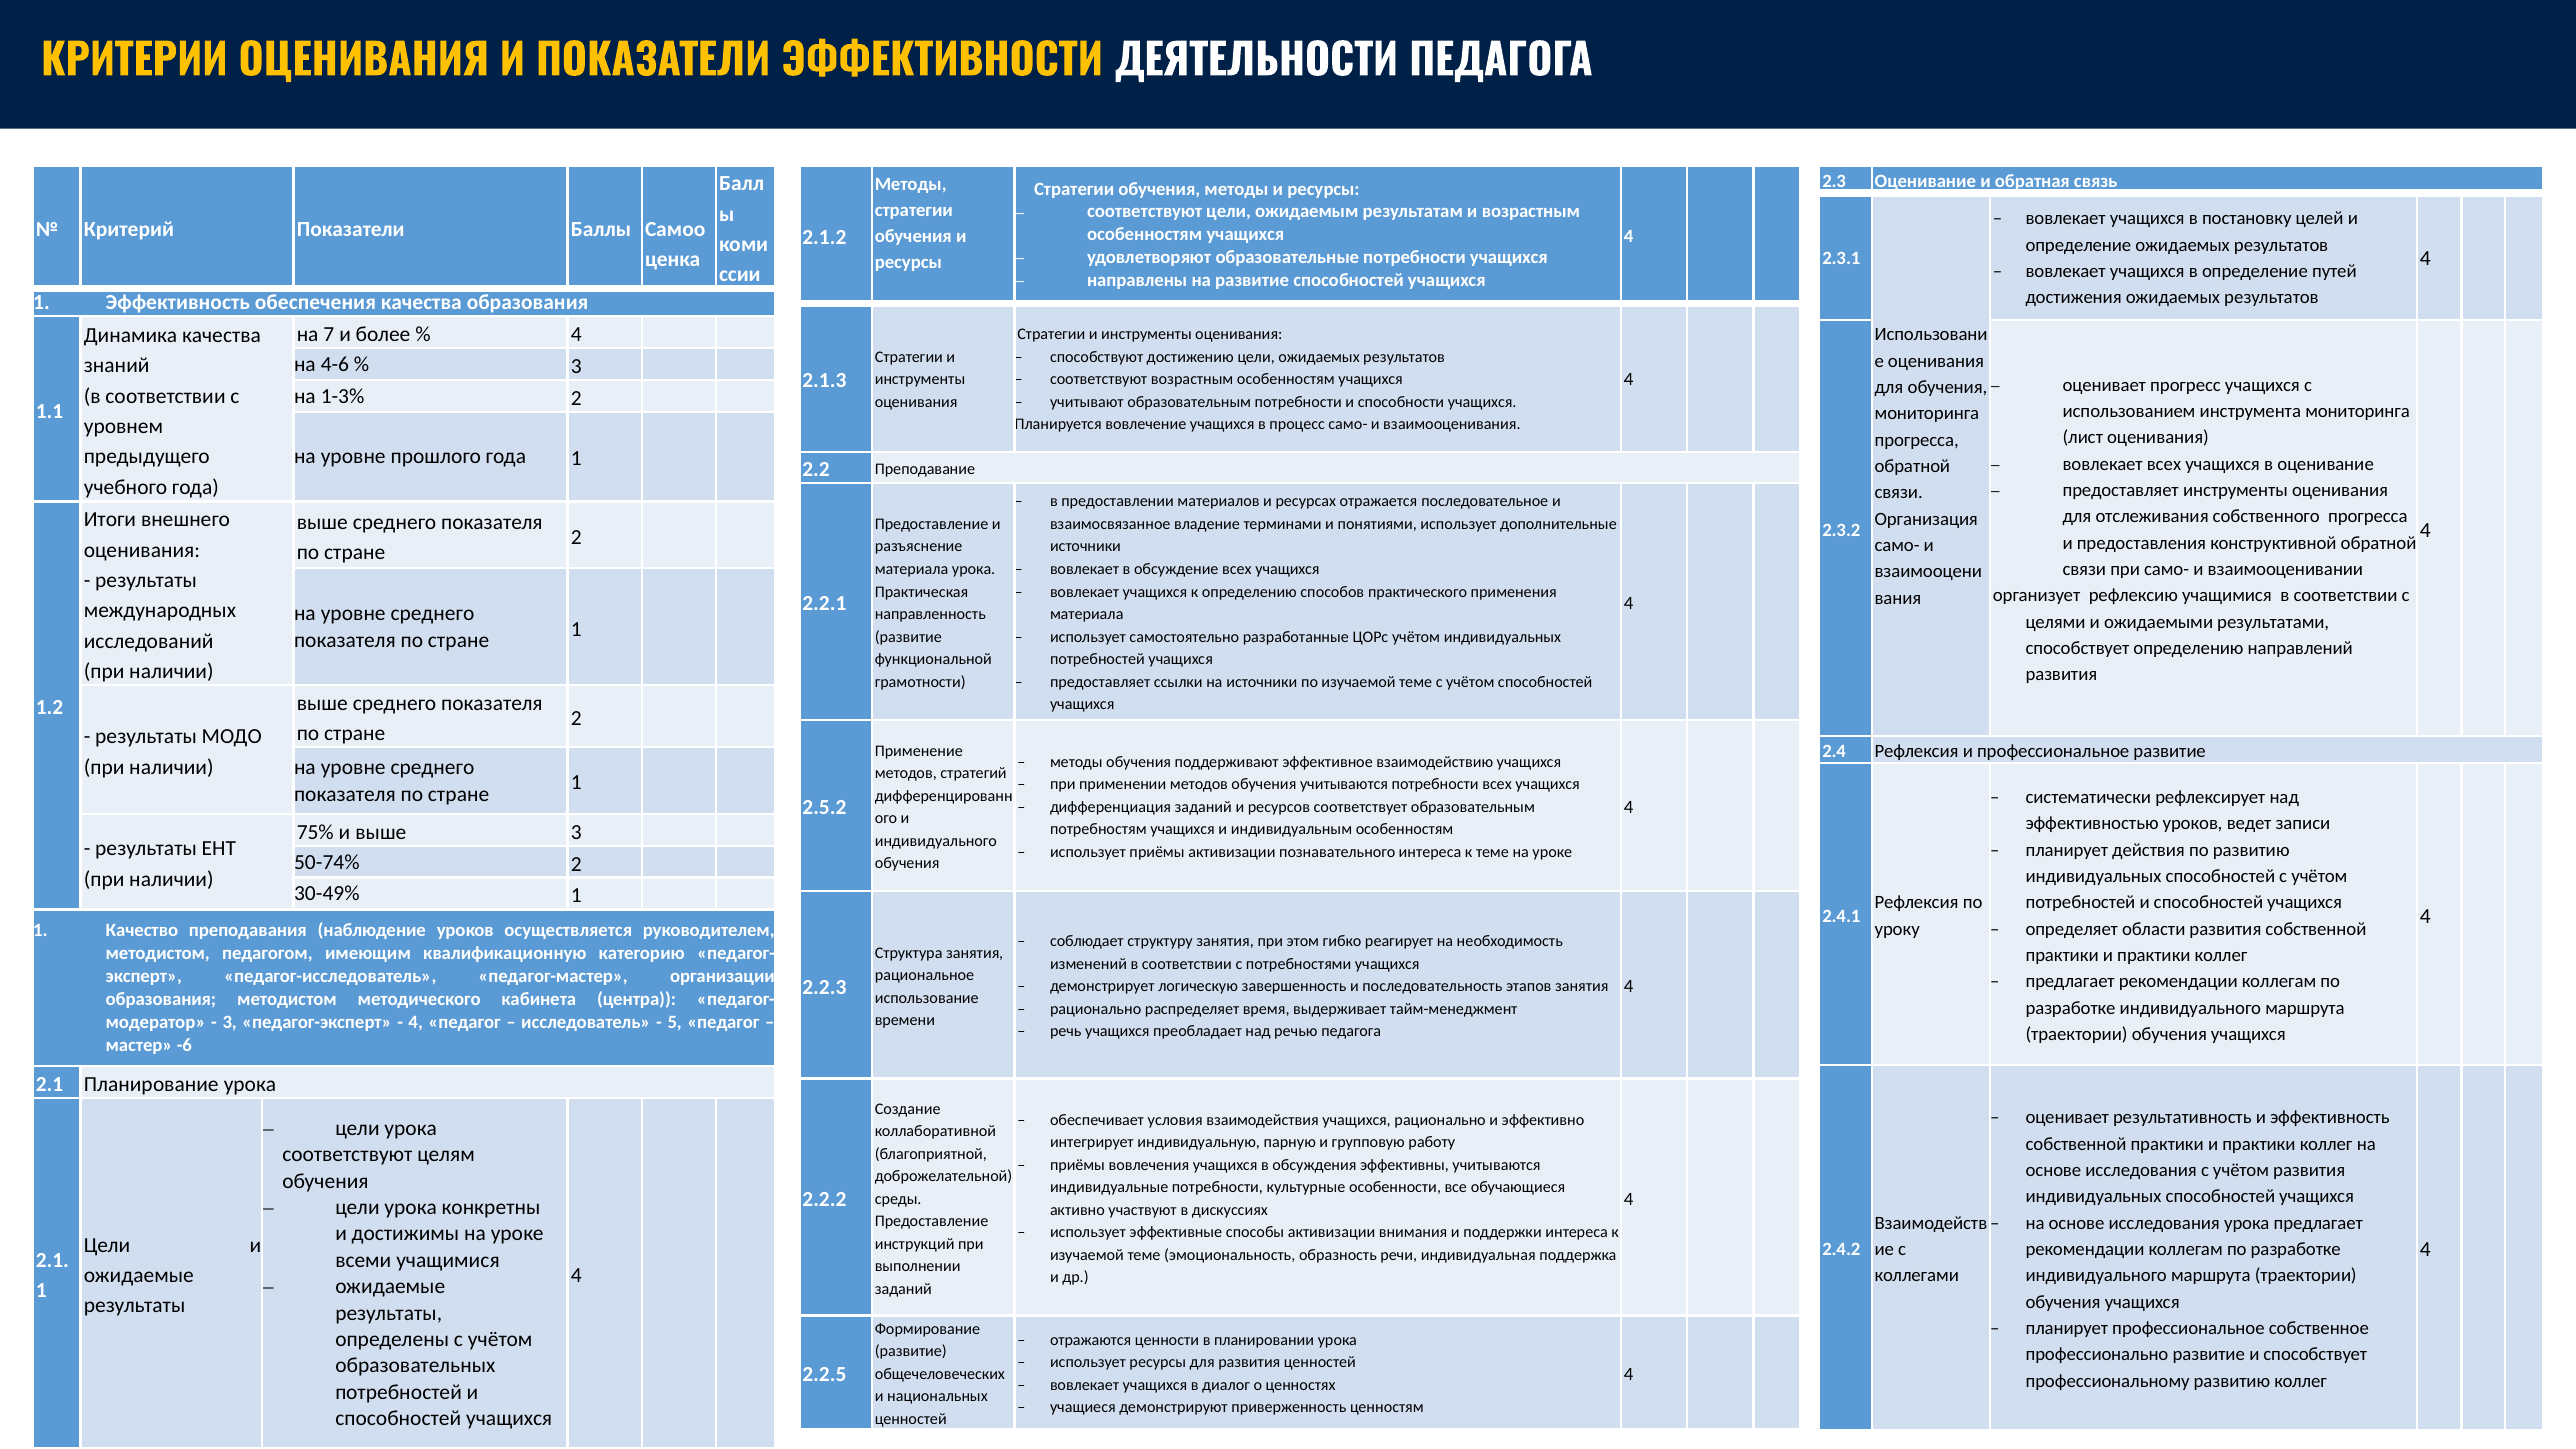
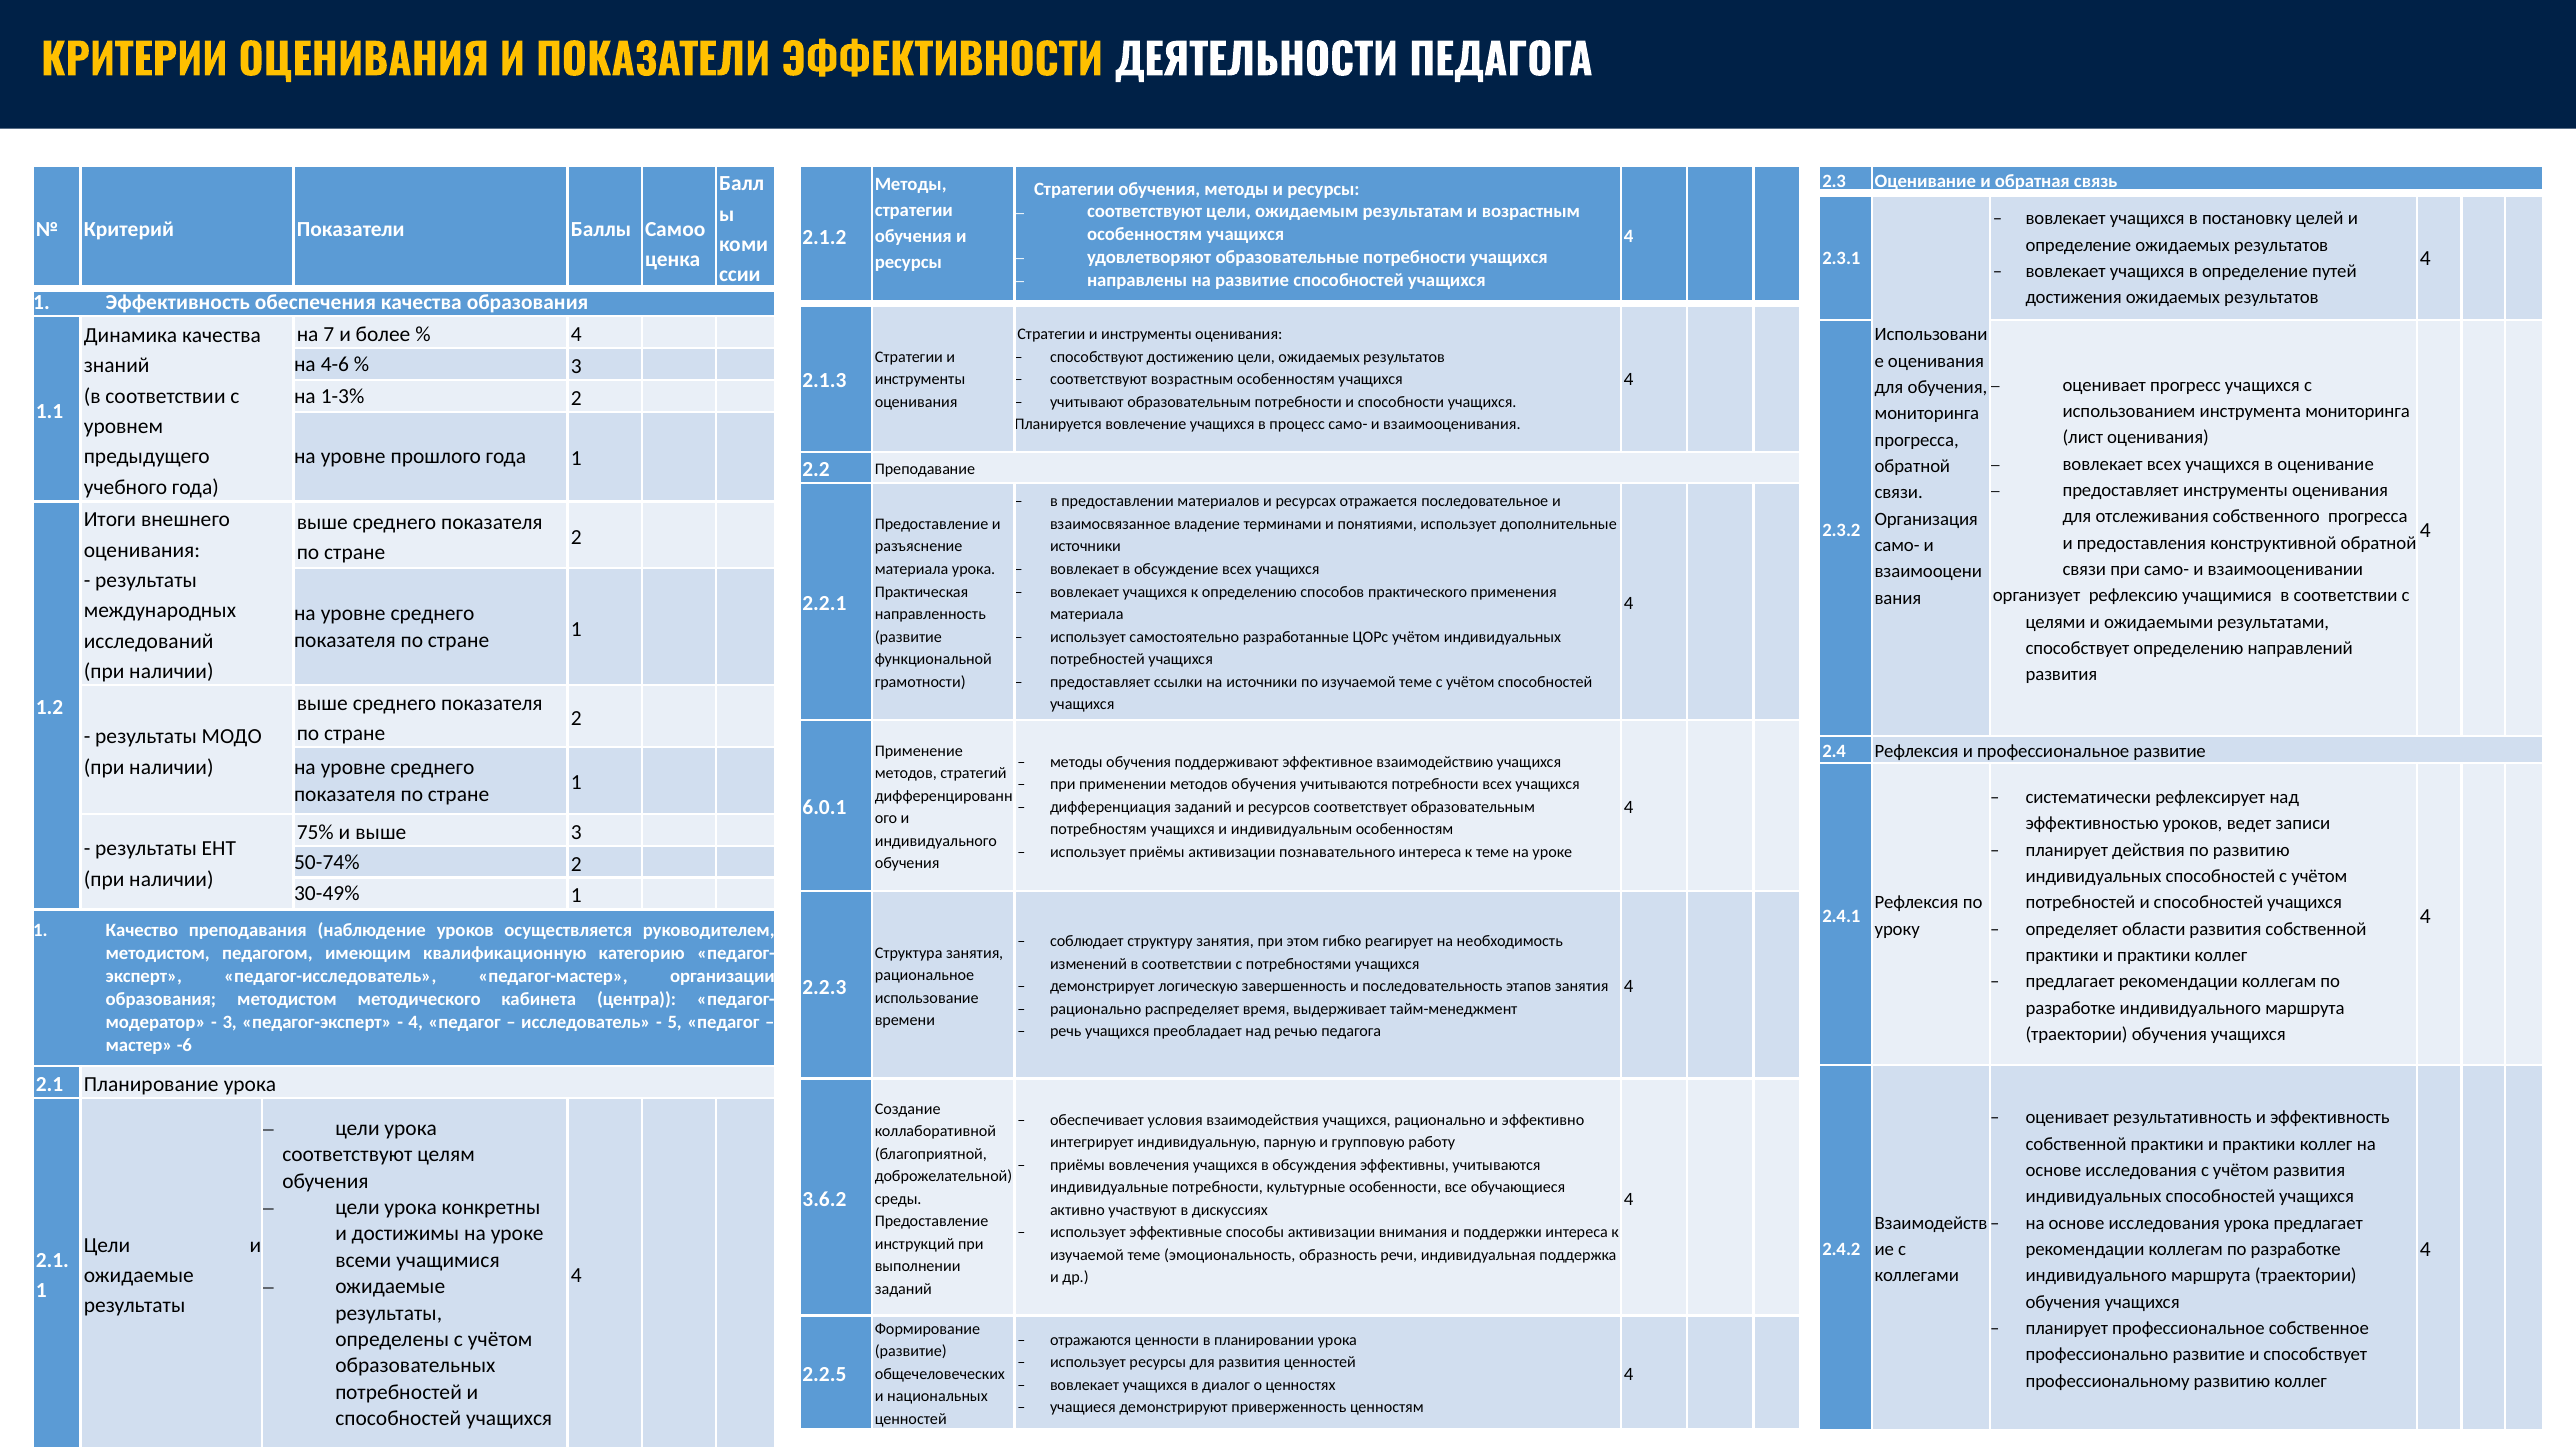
2.5.2: 2.5.2 -> 6.0.1 (824, 808)
2.2.2: 2.2.2 -> 3.6.2 (824, 1199)
